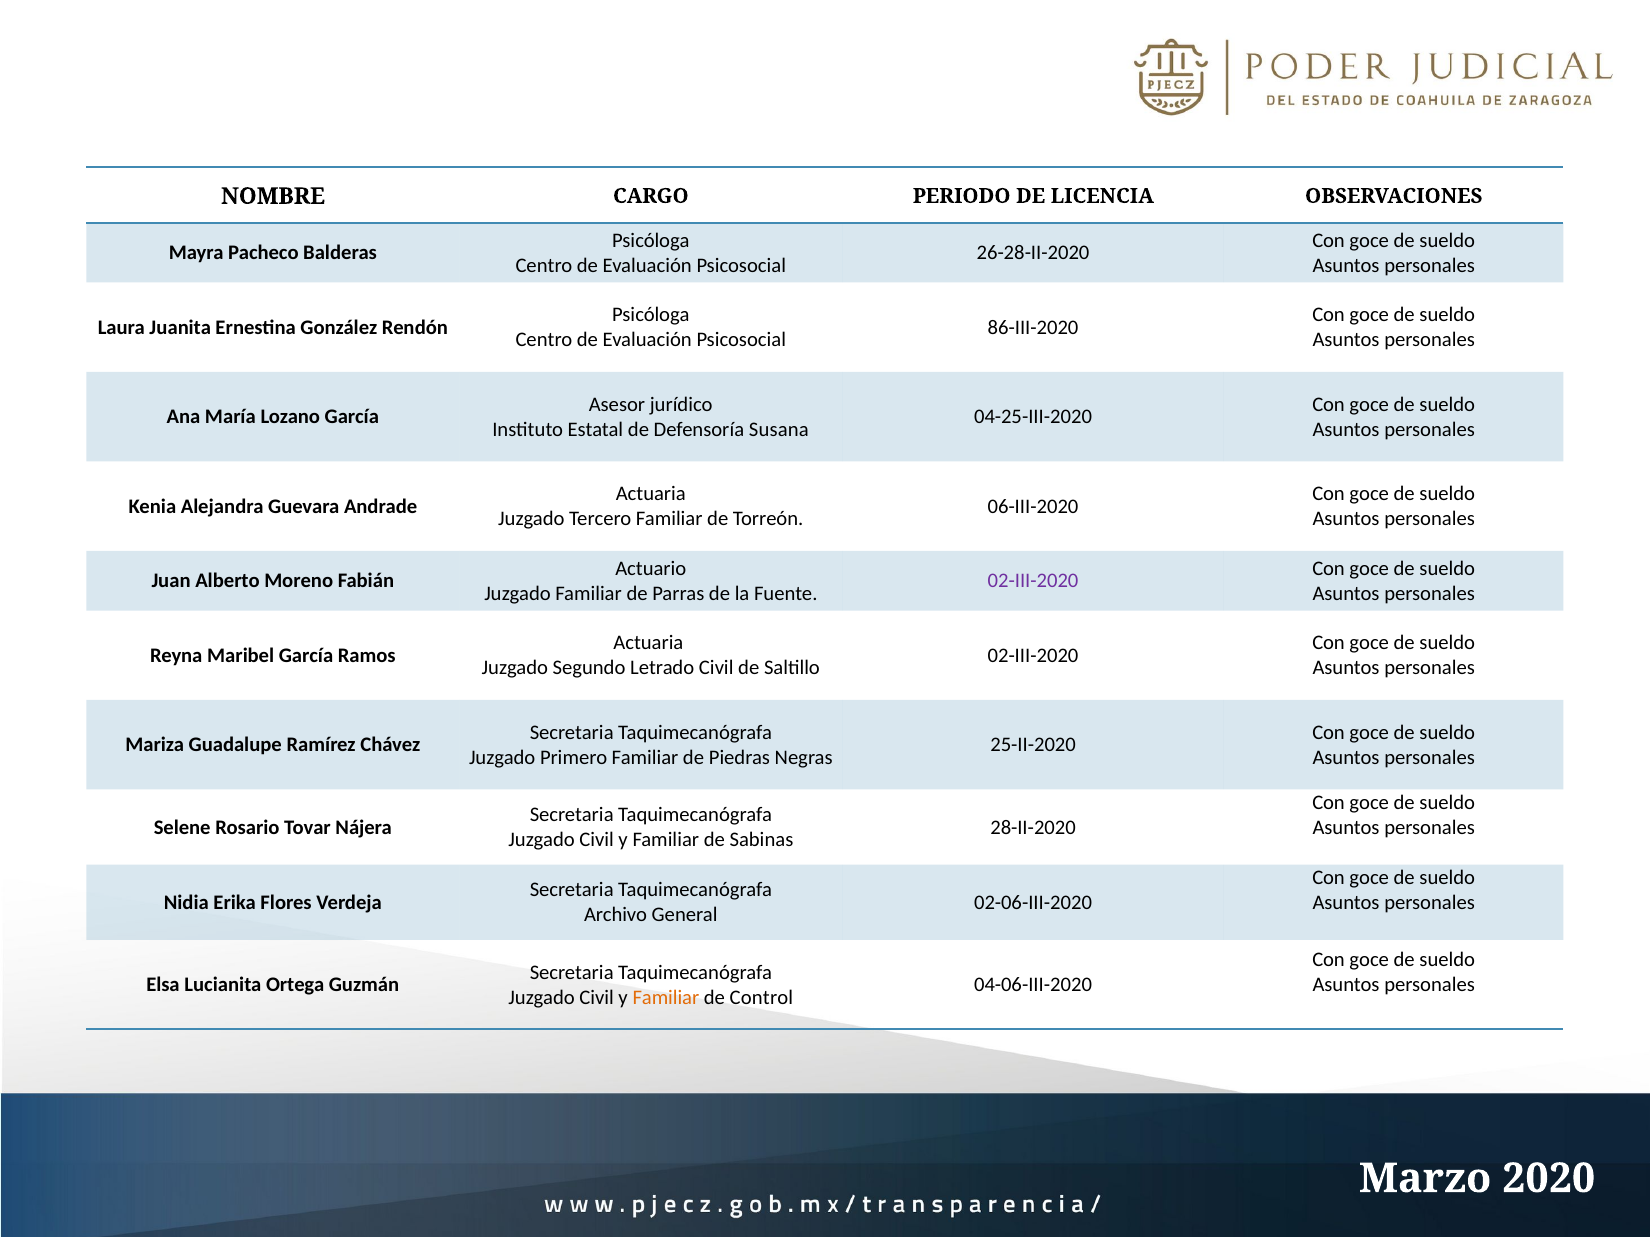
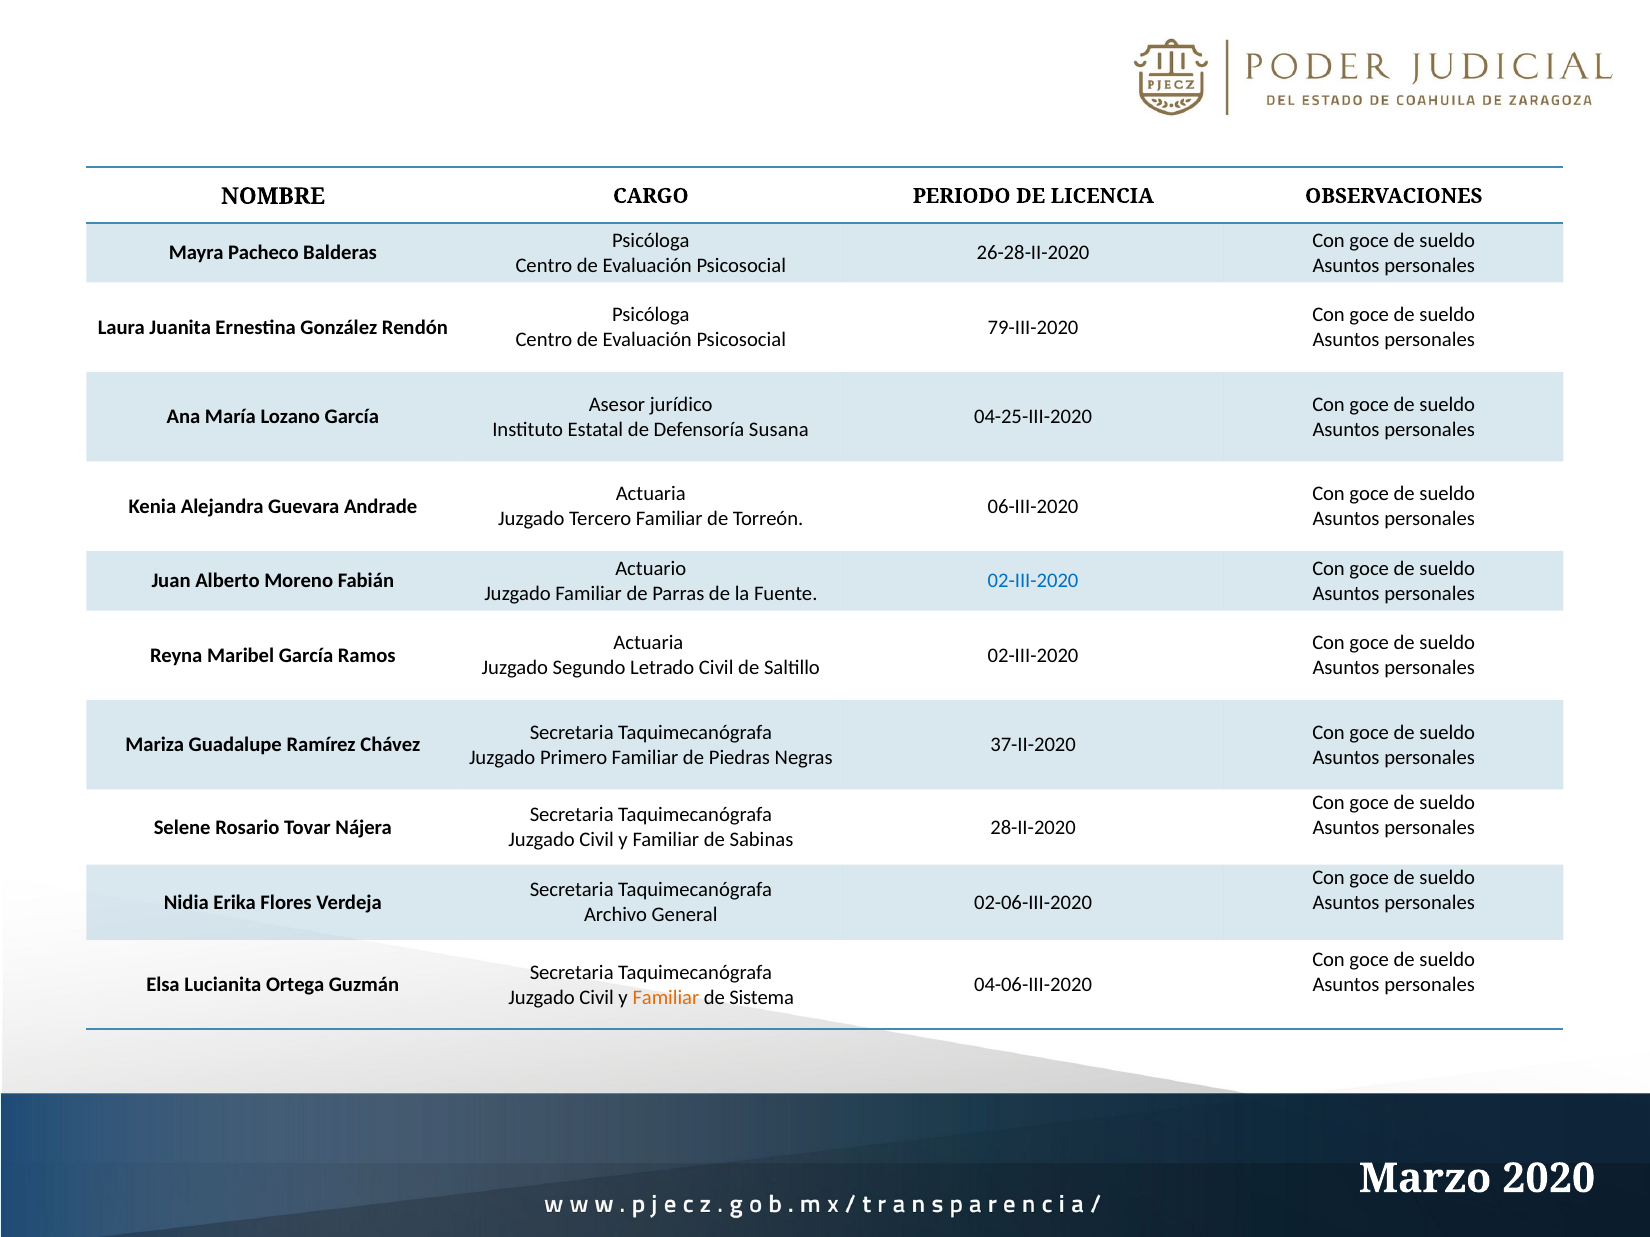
86-III-2020: 86-III-2020 -> 79-III-2020 (1033, 328)
02-III-2020 colour: purple -> blue (1033, 581)
25-II-2020: 25-II-2020 -> 37-II-2020 (1033, 745)
Control: Control -> Sistema (762, 998)
